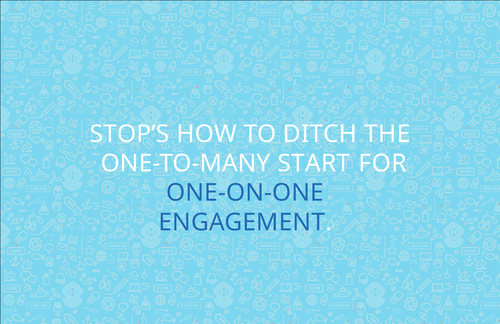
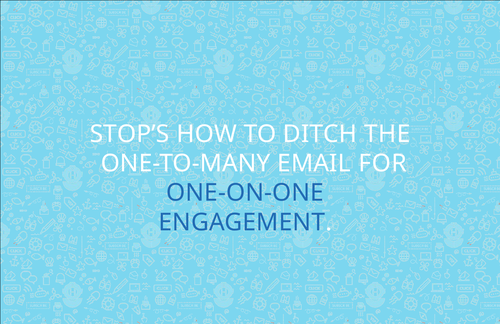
START: START -> EMAIL (314, 163)
